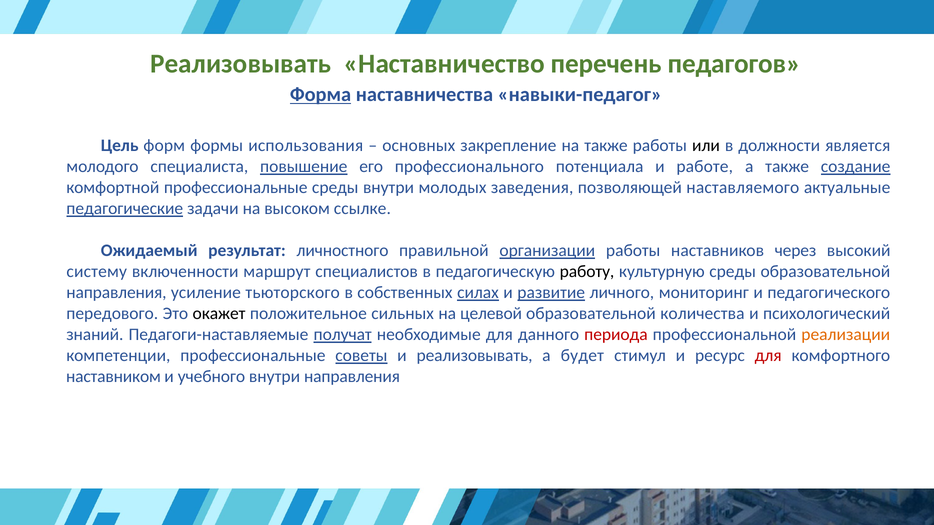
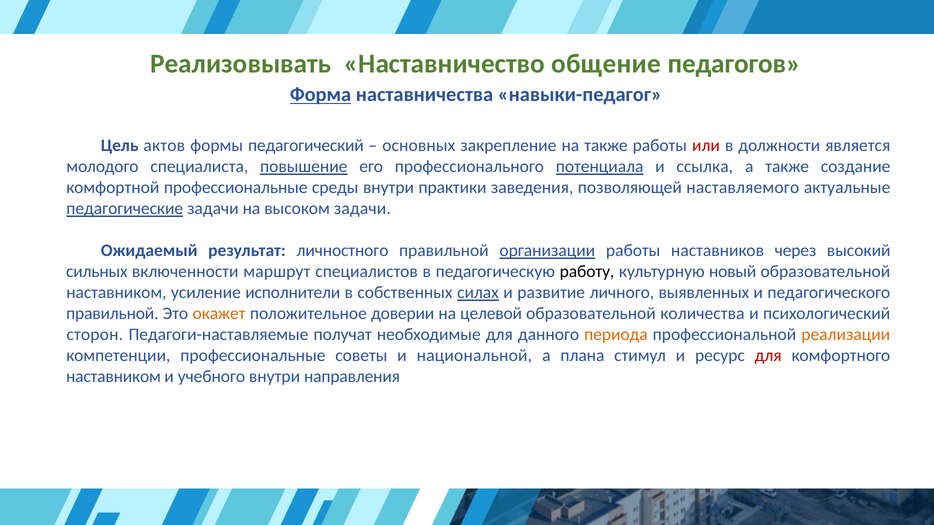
перечень: перечень -> общение (606, 64)
форм: форм -> актов (164, 146)
использования: использования -> педагогический (306, 146)
или colour: black -> red (706, 146)
потенциала underline: none -> present (600, 167)
работе: работе -> ссылка (705, 167)
создание underline: present -> none (856, 167)
молодых: молодых -> практики (453, 188)
высоком ссылке: ссылке -> задачи (362, 209)
систему: систему -> сильных (97, 272)
культурную среды: среды -> новый (733, 272)
направления: направления -> наставником (116, 293)
тьюторского: тьюторского -> исполнители (293, 293)
развитие underline: present -> none (551, 293)
мониторинг: мониторинг -> выявленных (704, 293)
передового: передового -> правильной (112, 314)
окажет colour: black -> orange (219, 314)
сильных: сильных -> доверии (403, 314)
знаний: знаний -> сторон (95, 335)
получат underline: present -> none (343, 335)
периода colour: red -> orange (616, 335)
советы underline: present -> none (361, 356)
и реализовывать: реализовывать -> национальной (474, 356)
будет: будет -> плана (582, 356)
